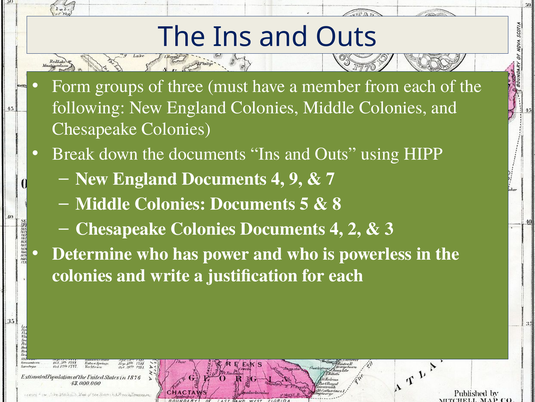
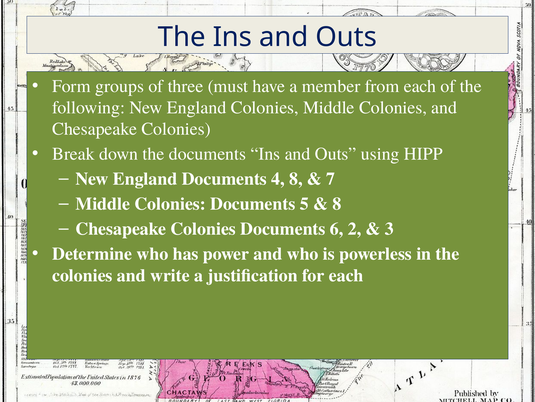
4 9: 9 -> 8 (296, 179)
Colonies Documents 4: 4 -> 6 (337, 229)
